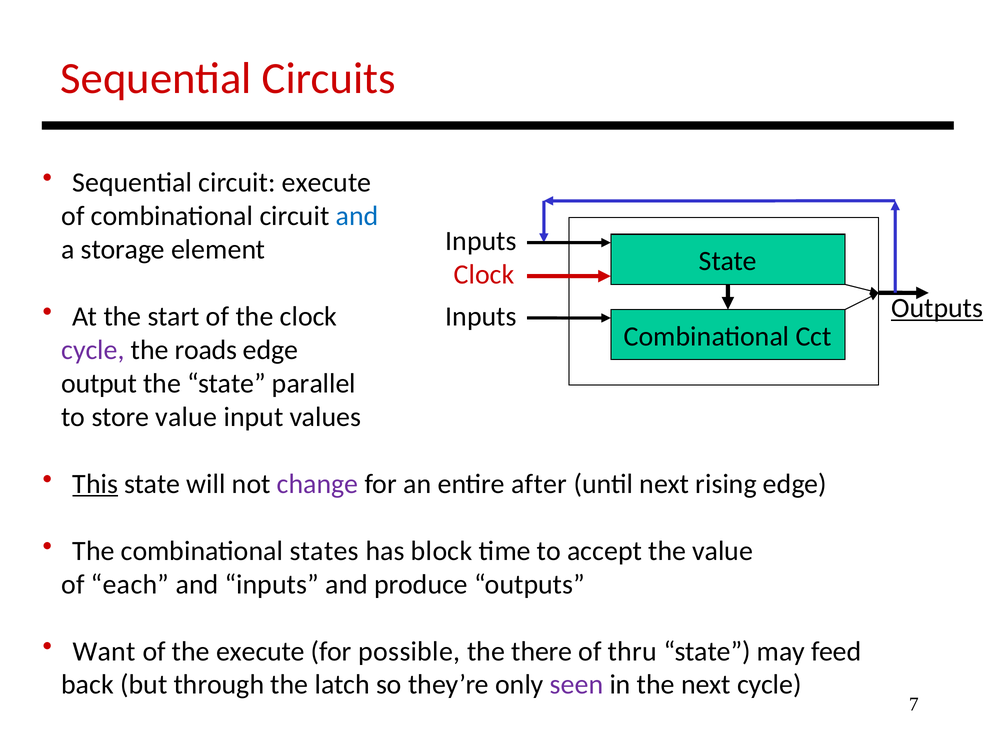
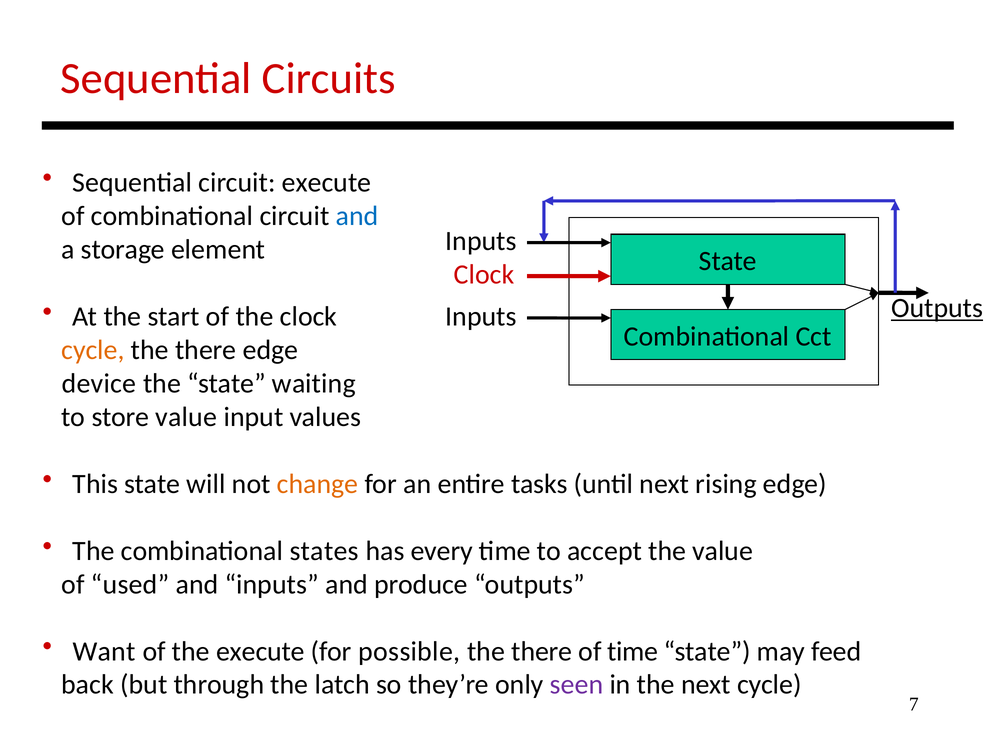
cycle colour: purple -> orange (93, 350)
roads: roads -> there (206, 350)
output: output -> device (99, 383)
parallel: parallel -> waiting (314, 383)
This underline: present -> none (95, 484)
change colour: purple -> orange (318, 484)
after: after -> tasks (539, 484)
block: block -> every (442, 551)
each: each -> used (130, 584)
of thru: thru -> time (633, 651)
